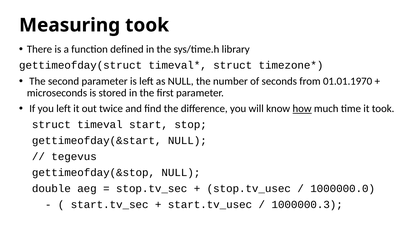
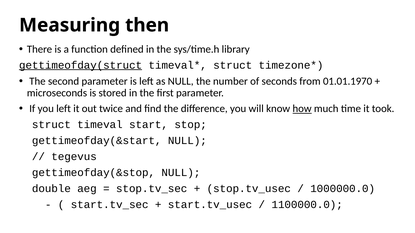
Measuring took: took -> then (147, 25)
gettimeofday(struct underline: none -> present (81, 65)
1000000.3: 1000000.3 -> 1100000.0 (307, 205)
